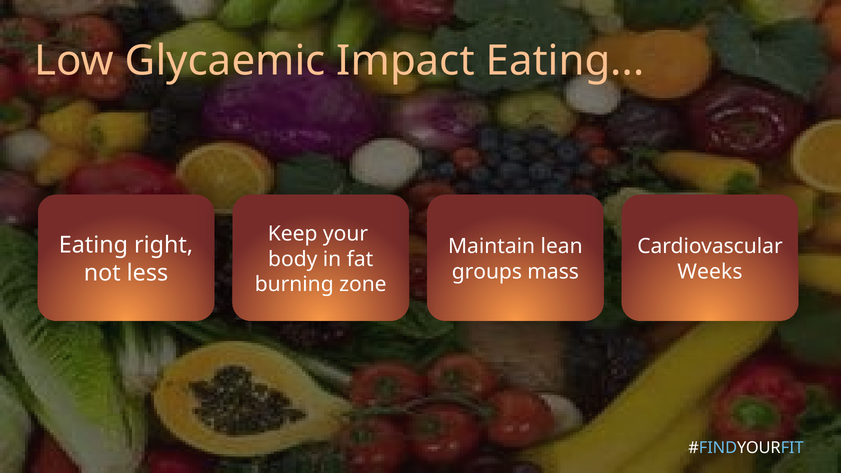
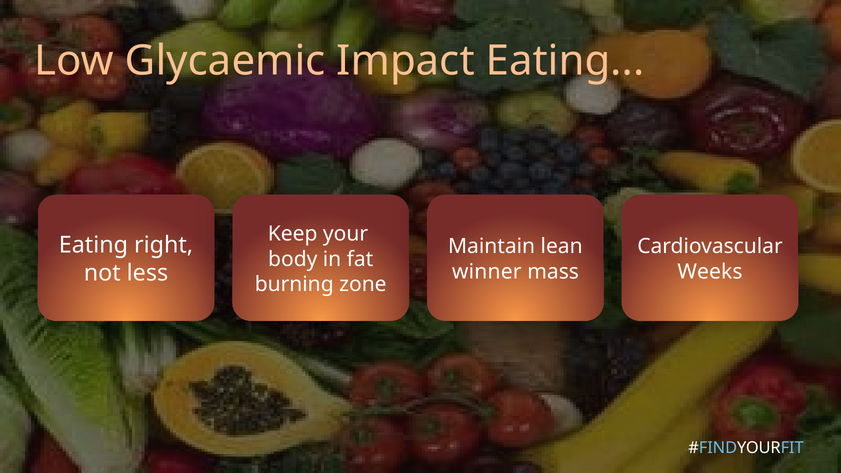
groups: groups -> winner (487, 272)
